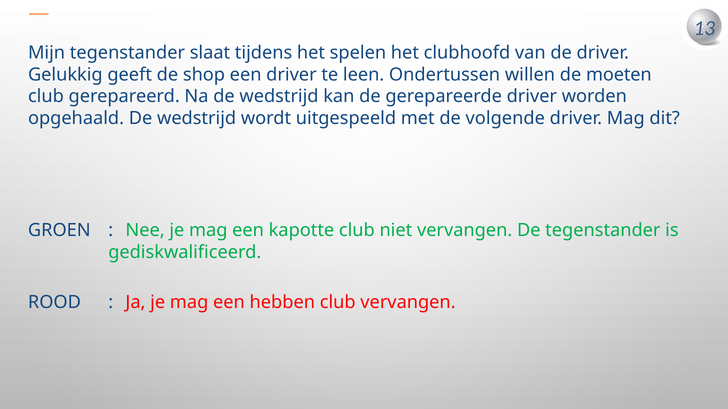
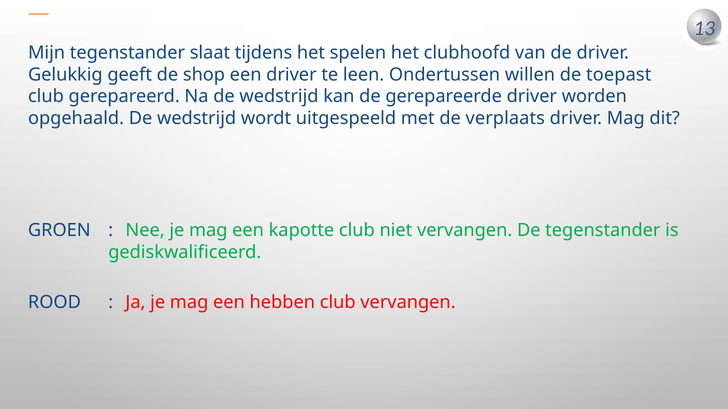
moeten: moeten -> toepast (619, 75)
volgende: volgende -> verplaats (505, 118)
